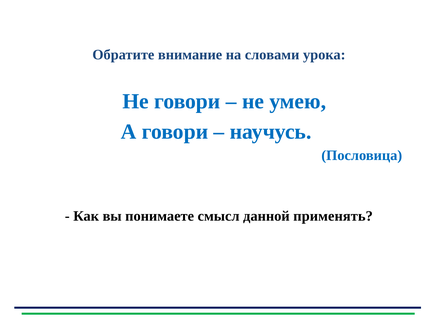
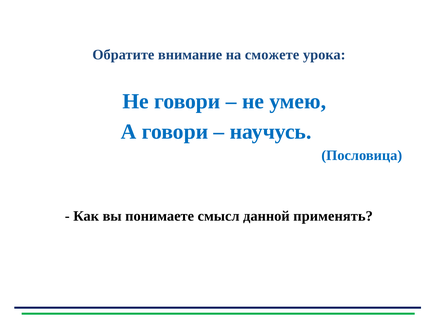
словами: словами -> сможете (272, 55)
